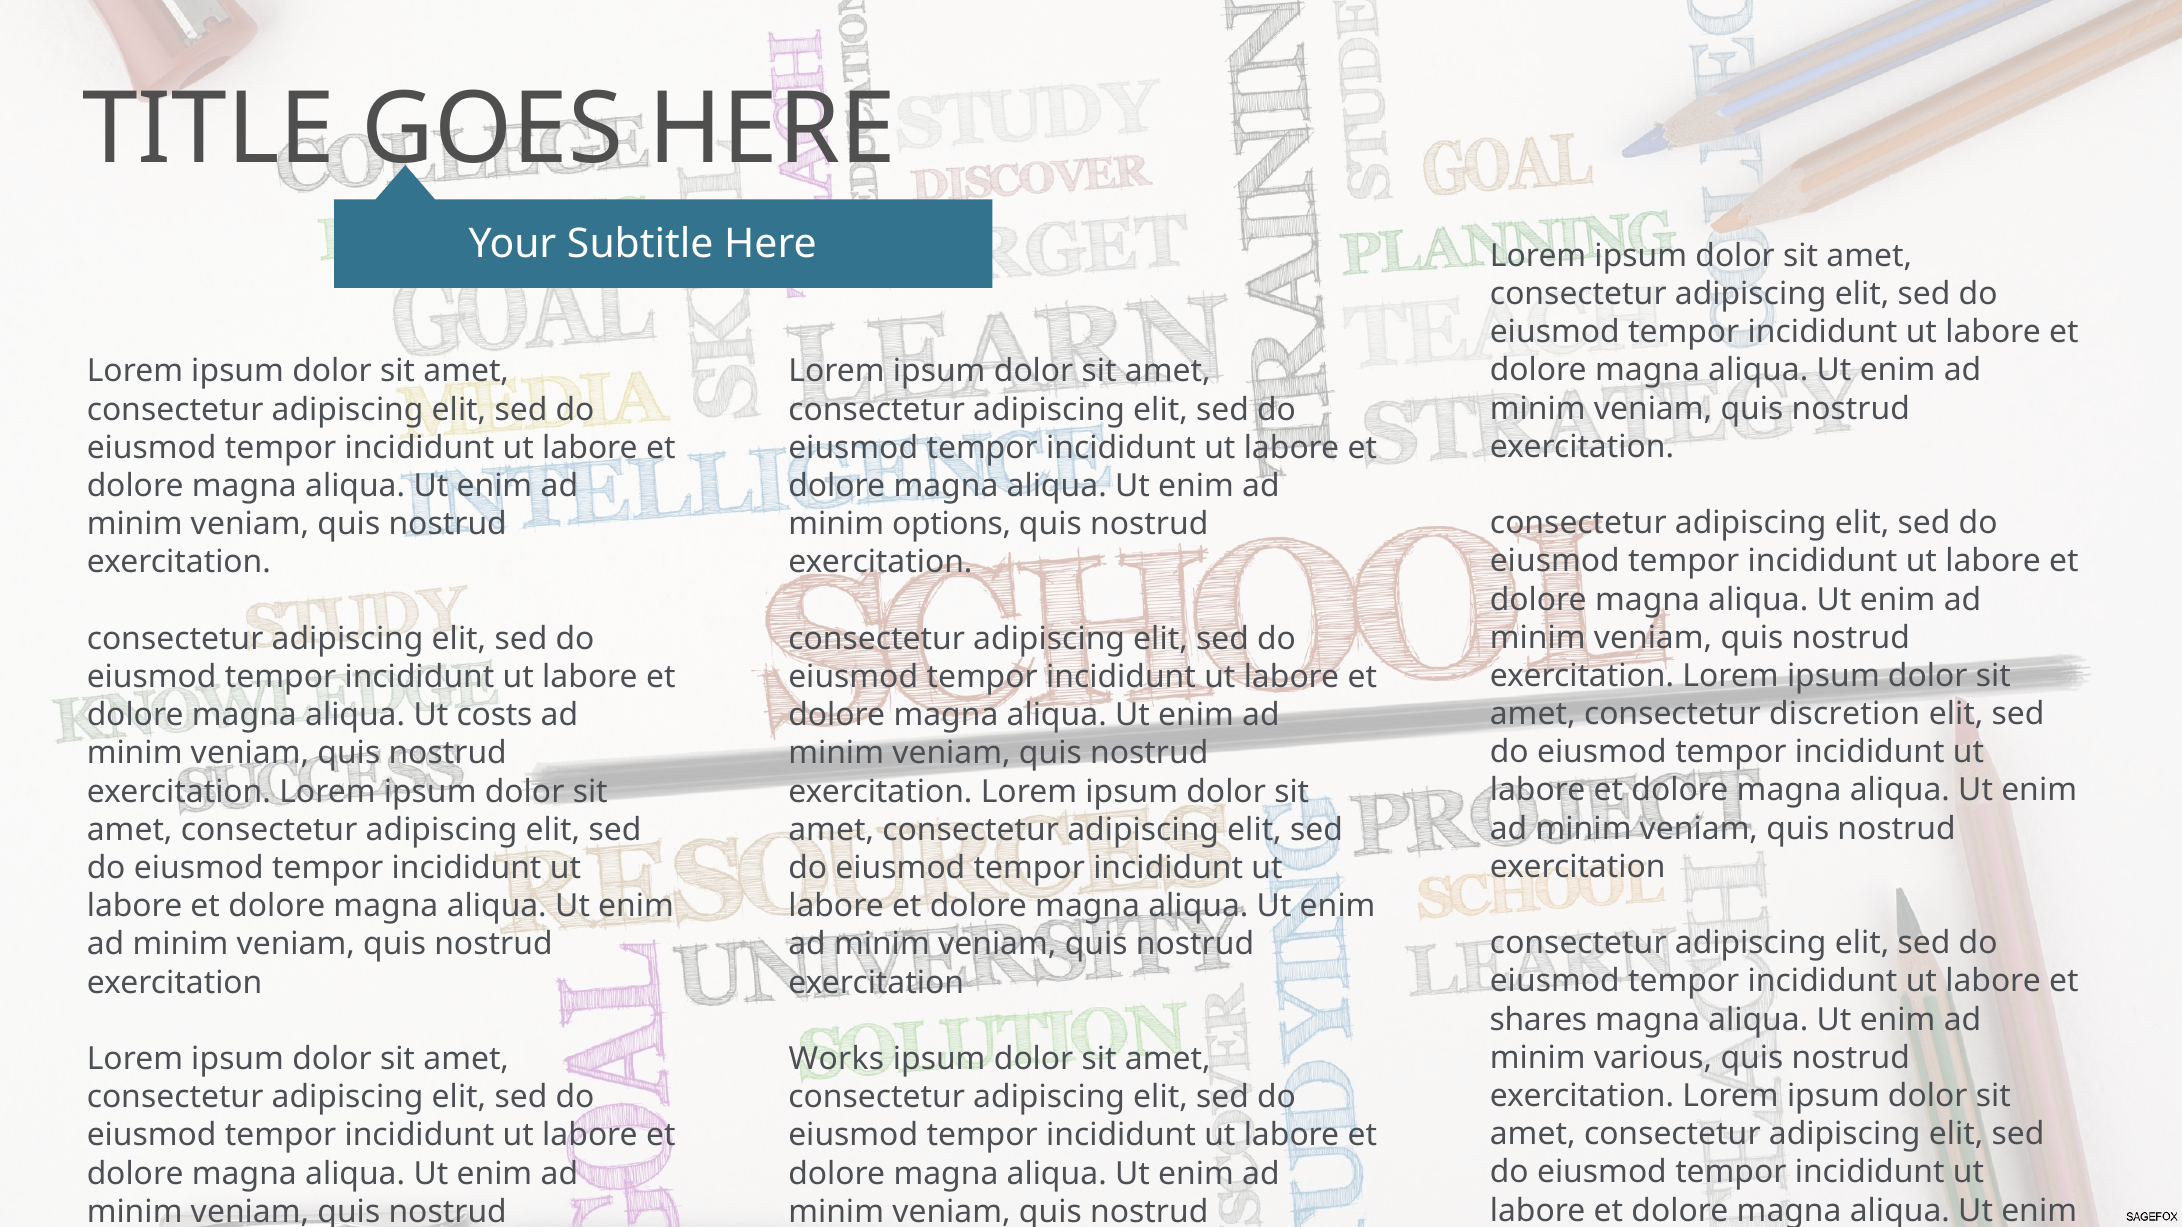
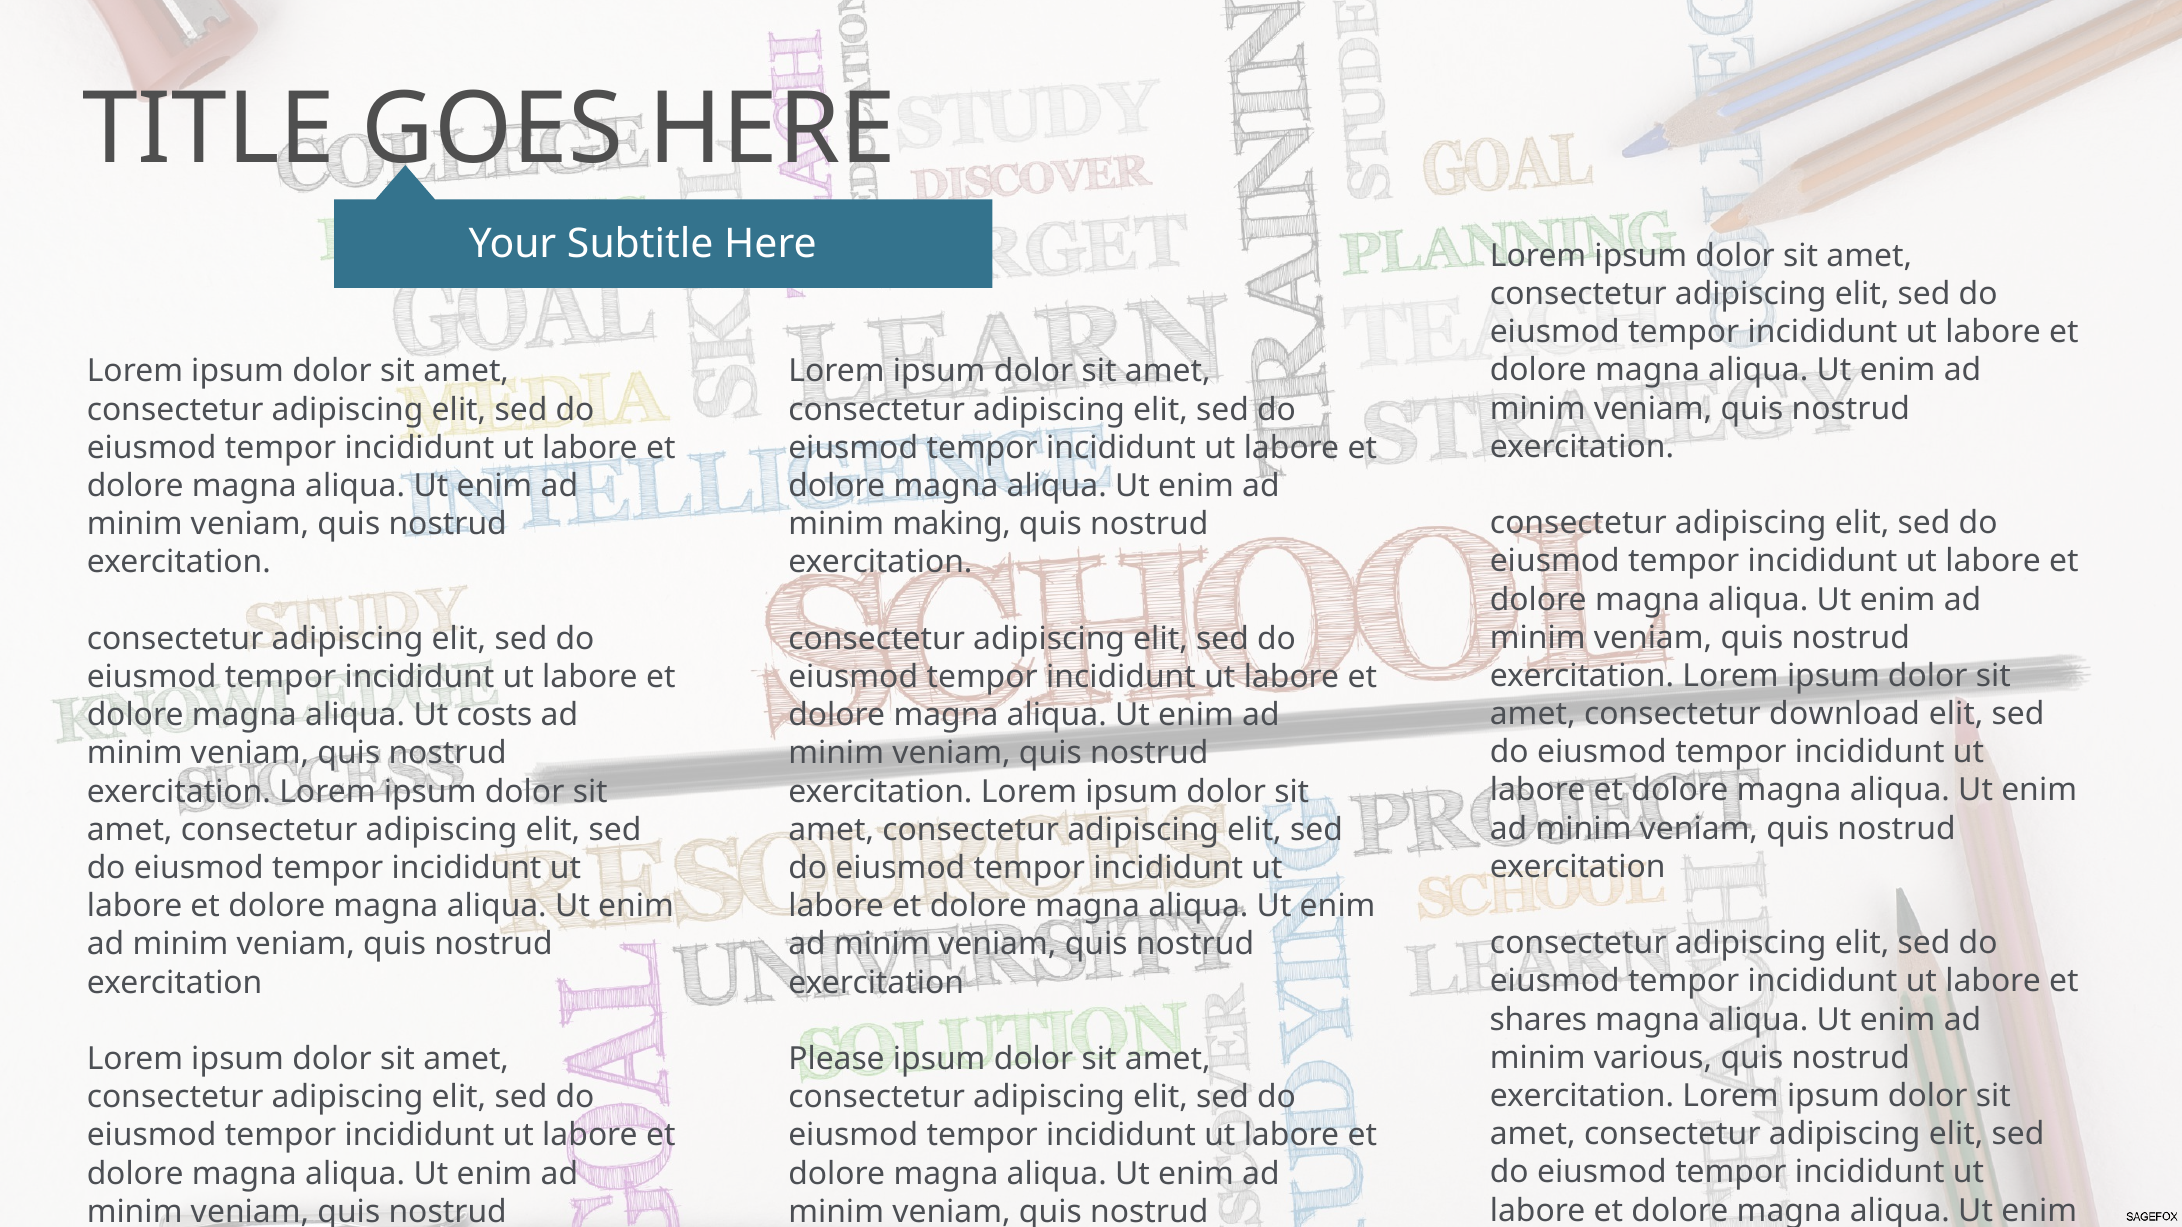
options: options -> making (952, 524)
discretion: discretion -> download (1845, 714)
Works: Works -> Please (837, 1059)
